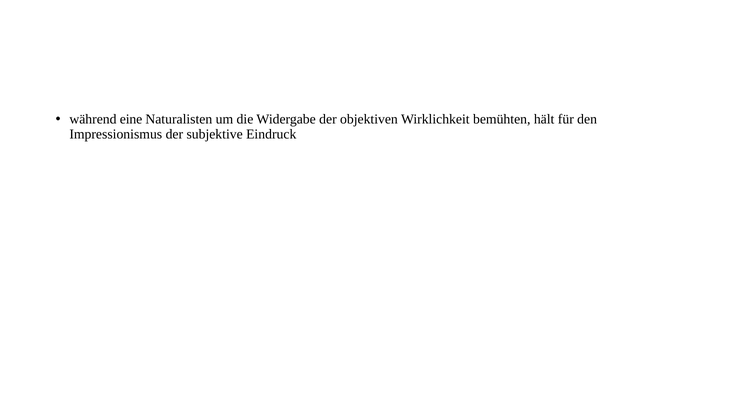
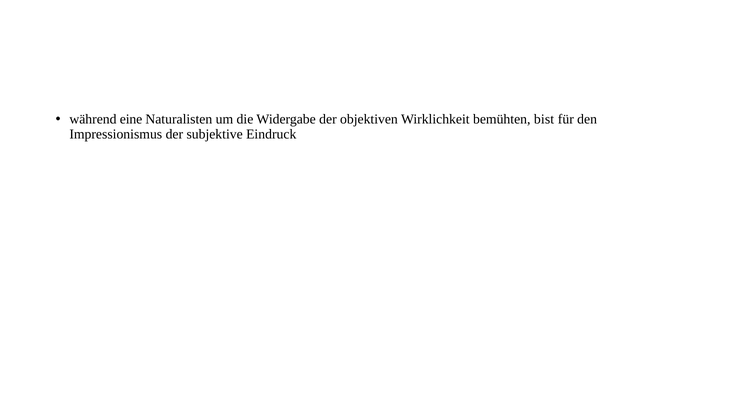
hält: hält -> bist (544, 120)
